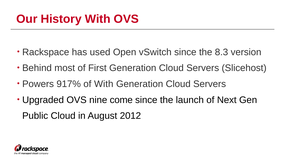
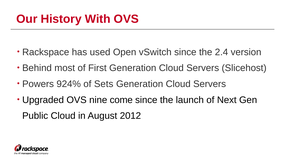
8.3: 8.3 -> 2.4 (221, 52)
917%: 917% -> 924% (69, 84)
of With: With -> Sets (104, 84)
